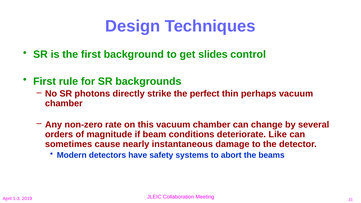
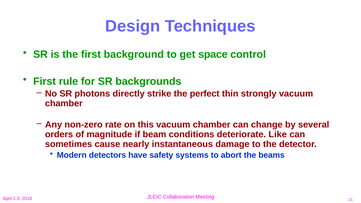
slides: slides -> space (213, 54)
perhaps: perhaps -> strongly (259, 94)
